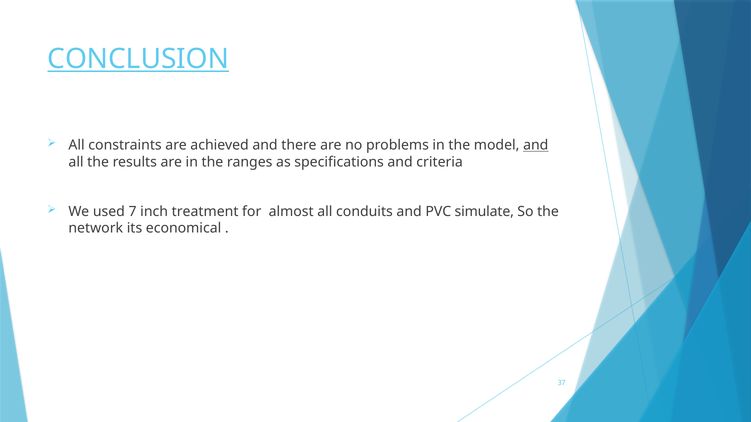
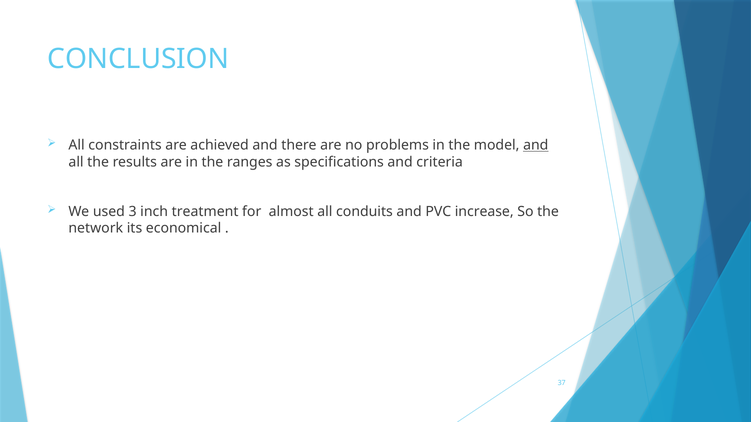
CONCLUSION underline: present -> none (138, 59)
7: 7 -> 3 (133, 212)
simulate: simulate -> increase (484, 212)
